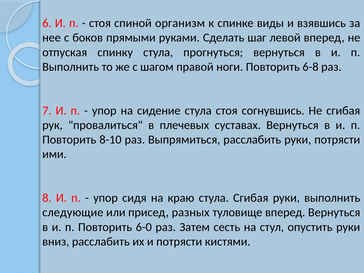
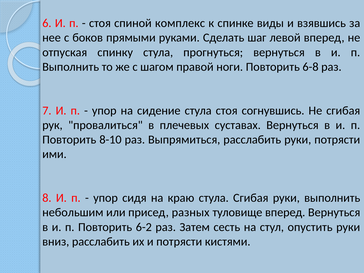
организм: организм -> комплекс (180, 23)
следующие: следующие -> небольшим (73, 212)
6-0: 6-0 -> 6-2 (144, 227)
